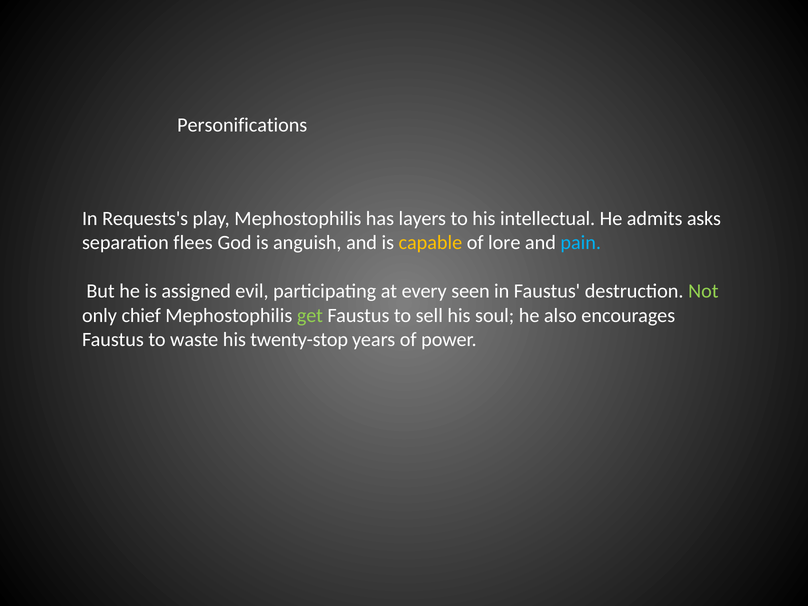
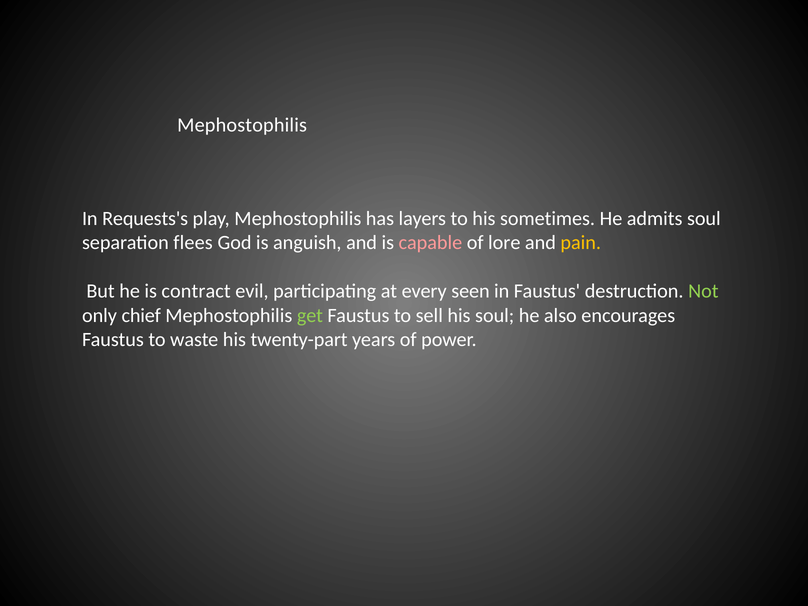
Personifications: Personifications -> Mephostophilis (242, 125)
intellectual: intellectual -> sometimes (548, 218)
admits asks: asks -> soul (704, 218)
capable colour: yellow -> pink (430, 243)
pain colour: light blue -> yellow (581, 243)
assigned: assigned -> contract (196, 291)
twenty-stop: twenty-stop -> twenty-part (299, 340)
